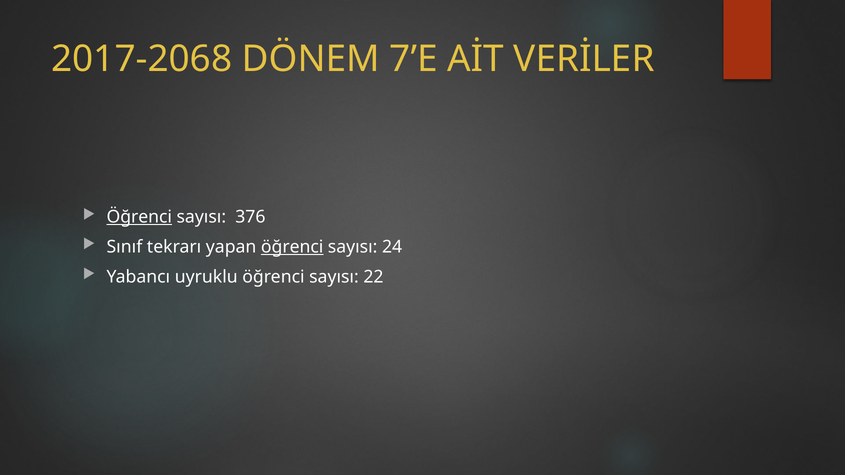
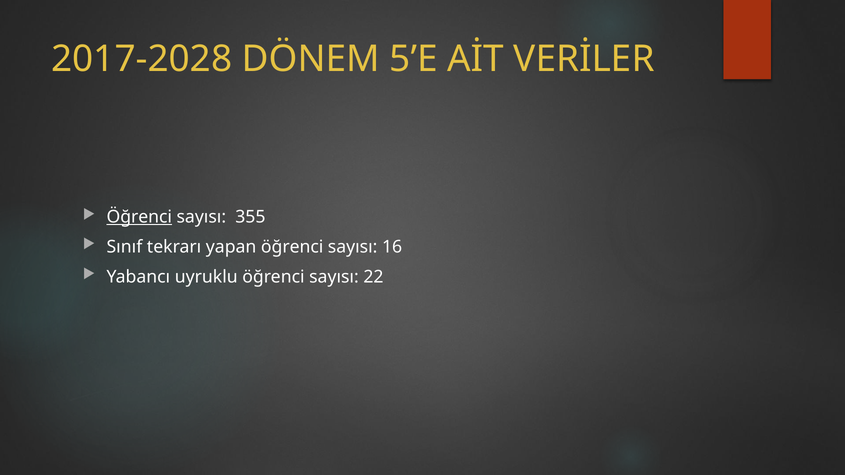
2017-2068: 2017-2068 -> 2017-2028 (142, 59)
7’E: 7’E -> 5’E (413, 59)
376: 376 -> 355 (250, 217)
öğrenci underline: present -> none (292, 247)
24: 24 -> 16 (392, 247)
